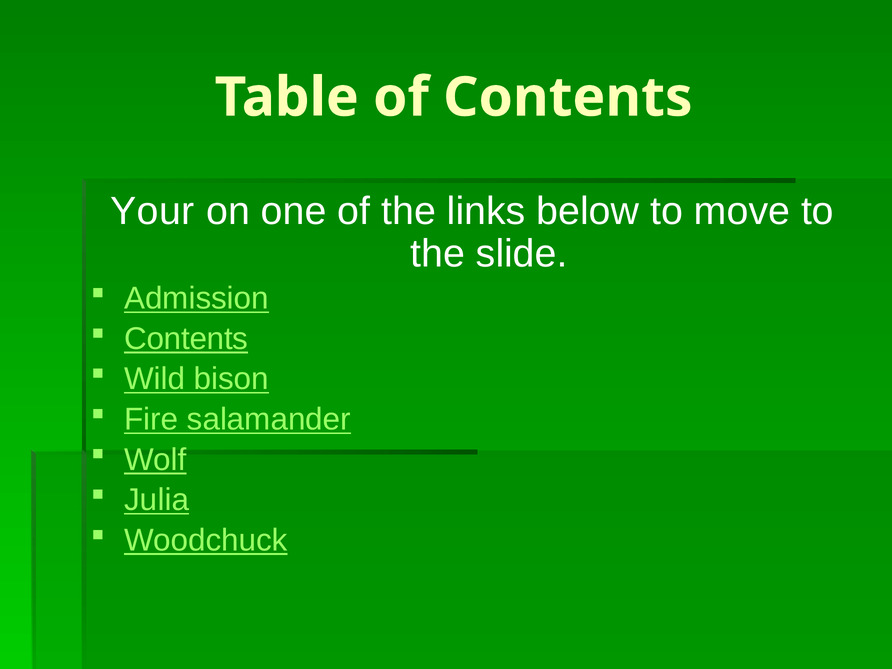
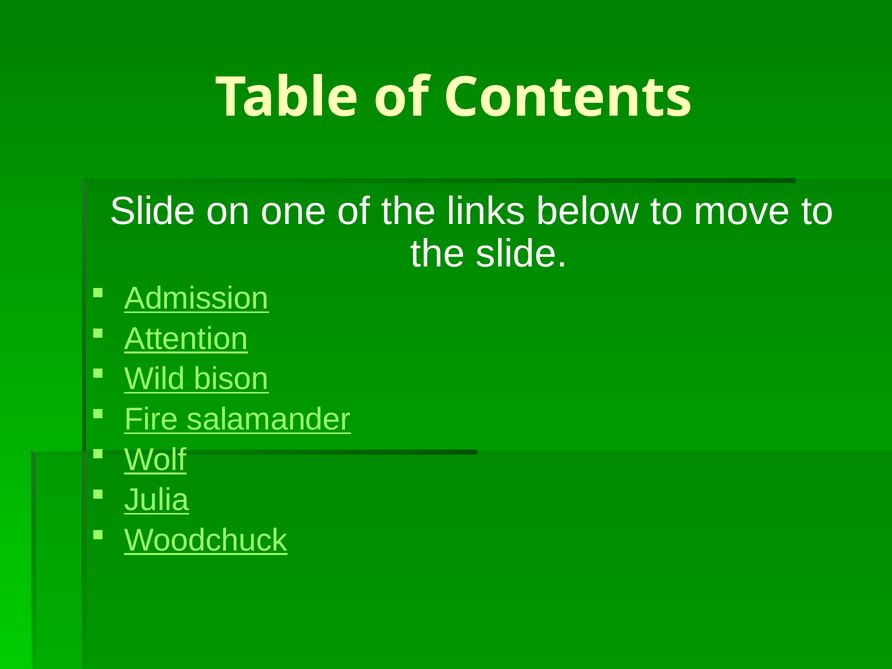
Your: Your -> Slide (153, 211)
Contents: Contents -> Attention (186, 339)
